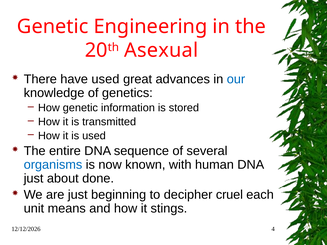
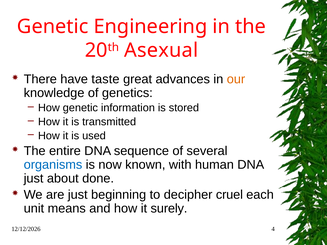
have used: used -> taste (105, 79)
our colour: blue -> orange (236, 79)
stings: stings -> surely (169, 209)
